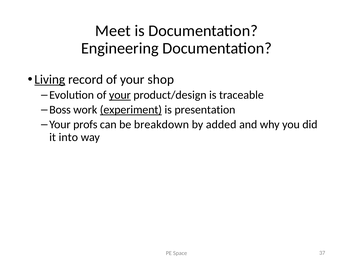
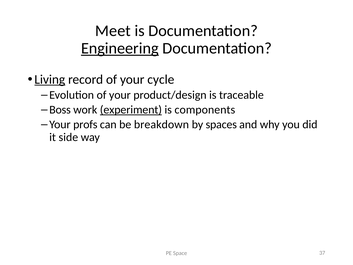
Engineering underline: none -> present (120, 48)
shop: shop -> cycle (161, 79)
your underline: present -> none (120, 95)
presentation: presentation -> components (205, 110)
added: added -> spaces (221, 124)
into: into -> side (68, 137)
